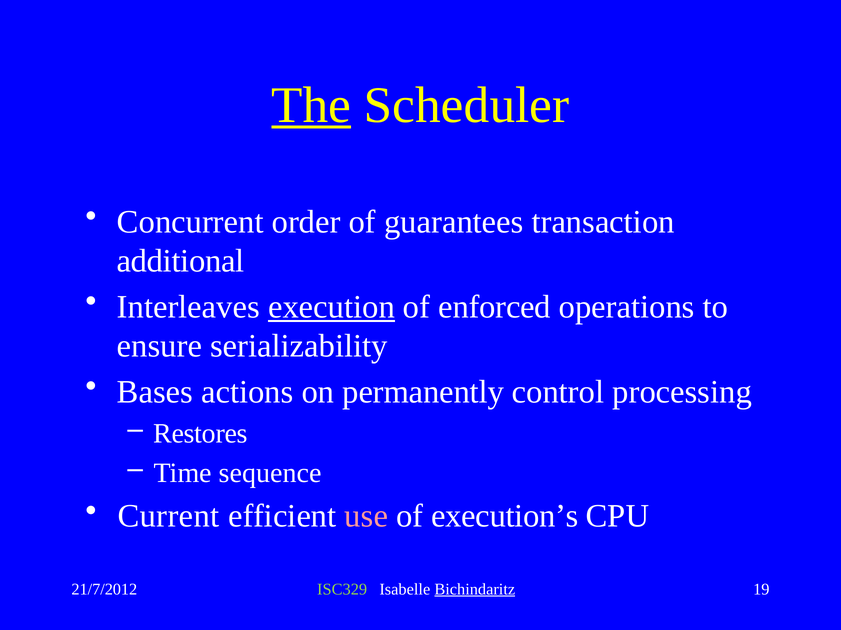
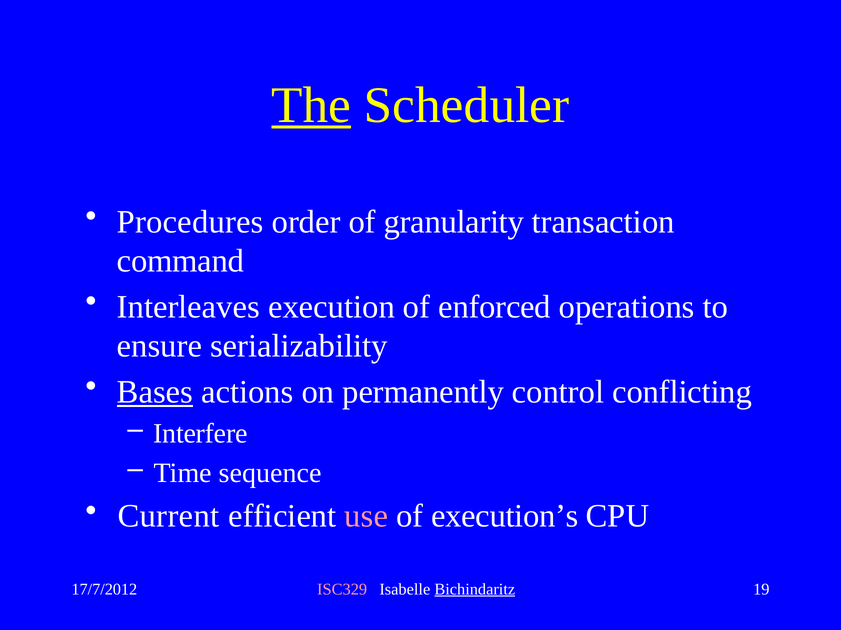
Concurrent: Concurrent -> Procedures (190, 222)
guarantees: guarantees -> granularity (454, 222)
additional: additional -> command (180, 262)
execution underline: present -> none (331, 307)
Bases underline: none -> present (155, 392)
processing: processing -> conflicting (682, 392)
Restores: Restores -> Interfere (201, 434)
21/7/2012: 21/7/2012 -> 17/7/2012 (104, 590)
ISC329 colour: light green -> pink (342, 590)
